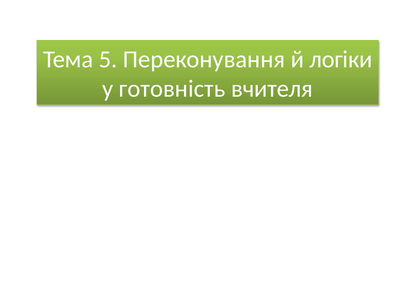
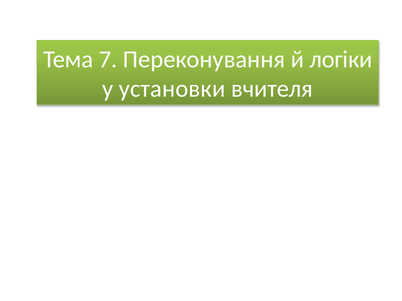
5: 5 -> 7 (108, 59)
готовність: готовність -> установки (172, 89)
